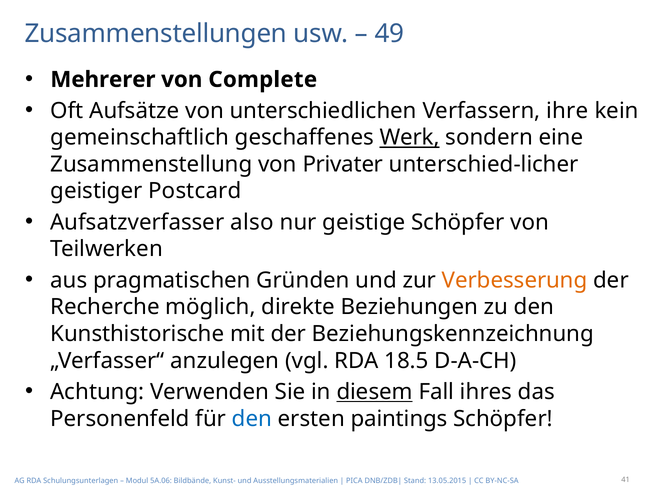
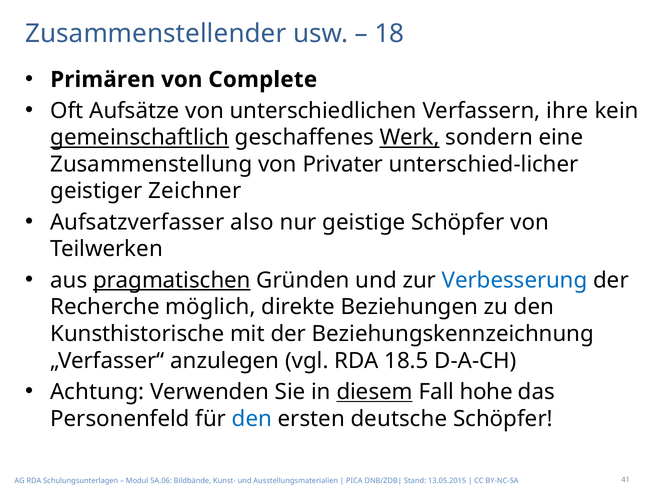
Zusammenstellungen: Zusammenstellungen -> Zusammenstellender (156, 34)
49: 49 -> 18 (389, 34)
Mehrerer: Mehrerer -> Primären (103, 80)
gemeinschaftlich underline: none -> present (140, 138)
Postcard: Postcard -> Zeichner (195, 191)
pragmatischen underline: none -> present (172, 281)
Verbesserung colour: orange -> blue (515, 281)
ihres: ihres -> hohe (486, 392)
paintings: paintings -> deutsche (399, 419)
